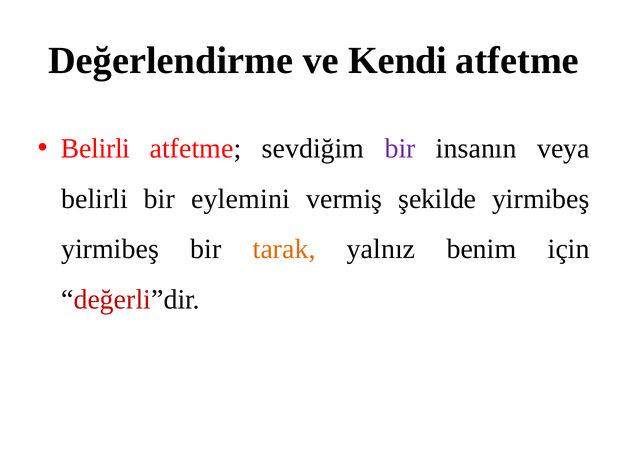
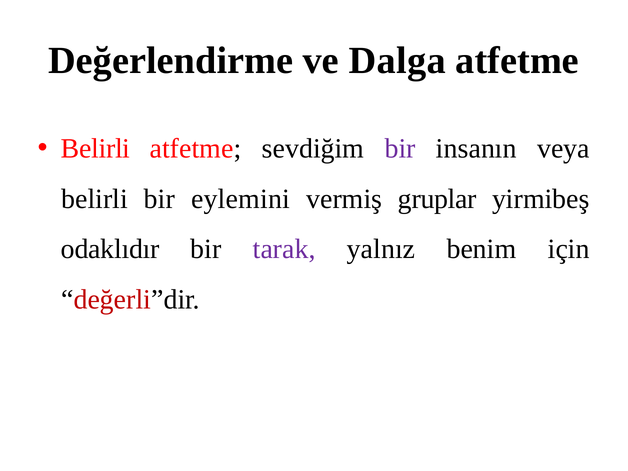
Kendi: Kendi -> Dalga (397, 61)
şekilde: şekilde -> gruplar (437, 199)
yirmibeş: yirmibeş -> odaklıdır (110, 249)
tarak colour: orange -> purple (284, 249)
